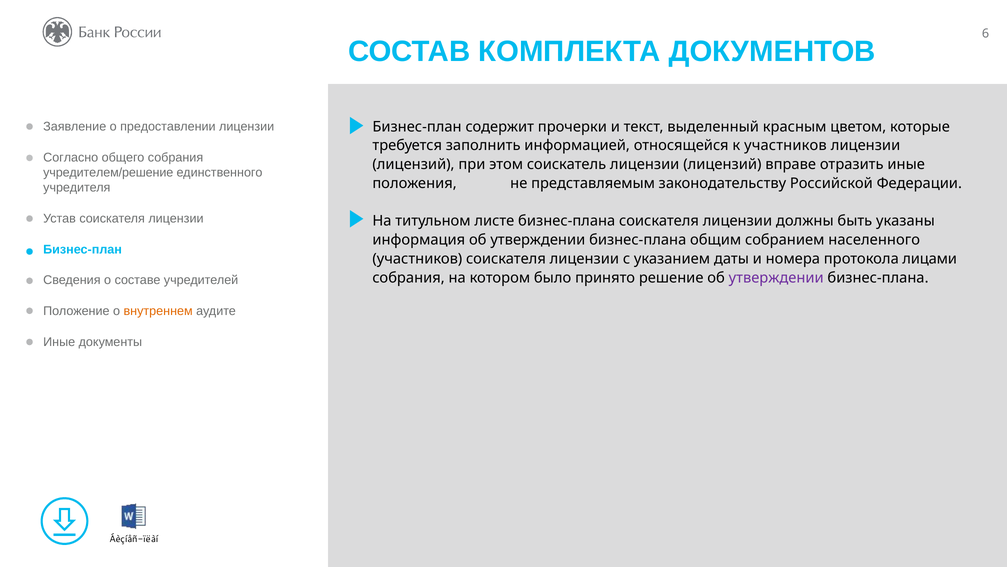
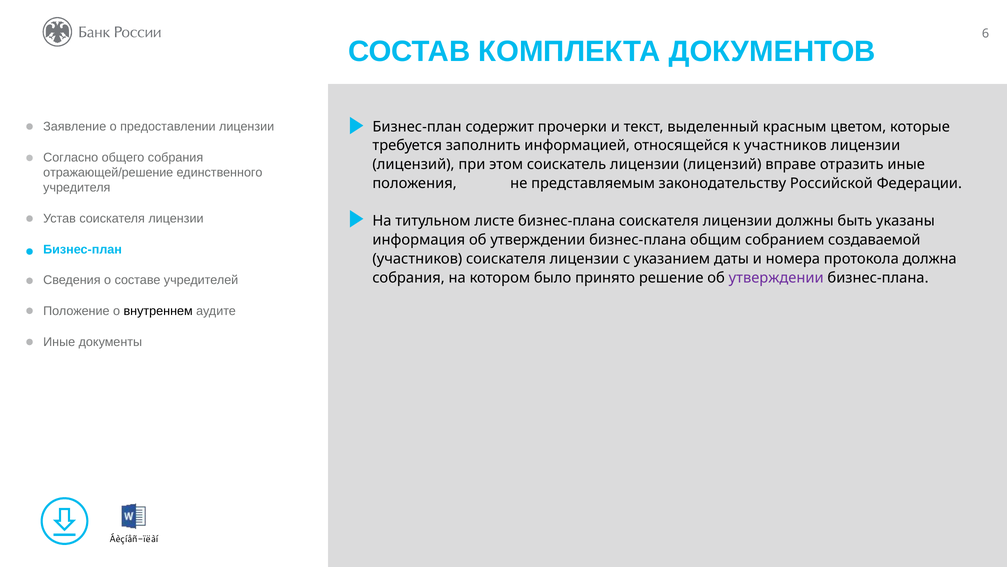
учредителем/решение: учредителем/решение -> отражающей/решение (108, 172)
населенного: населенного -> создаваемой (874, 240)
лицами: лицами -> должна (930, 259)
внутреннем colour: orange -> black (158, 311)
